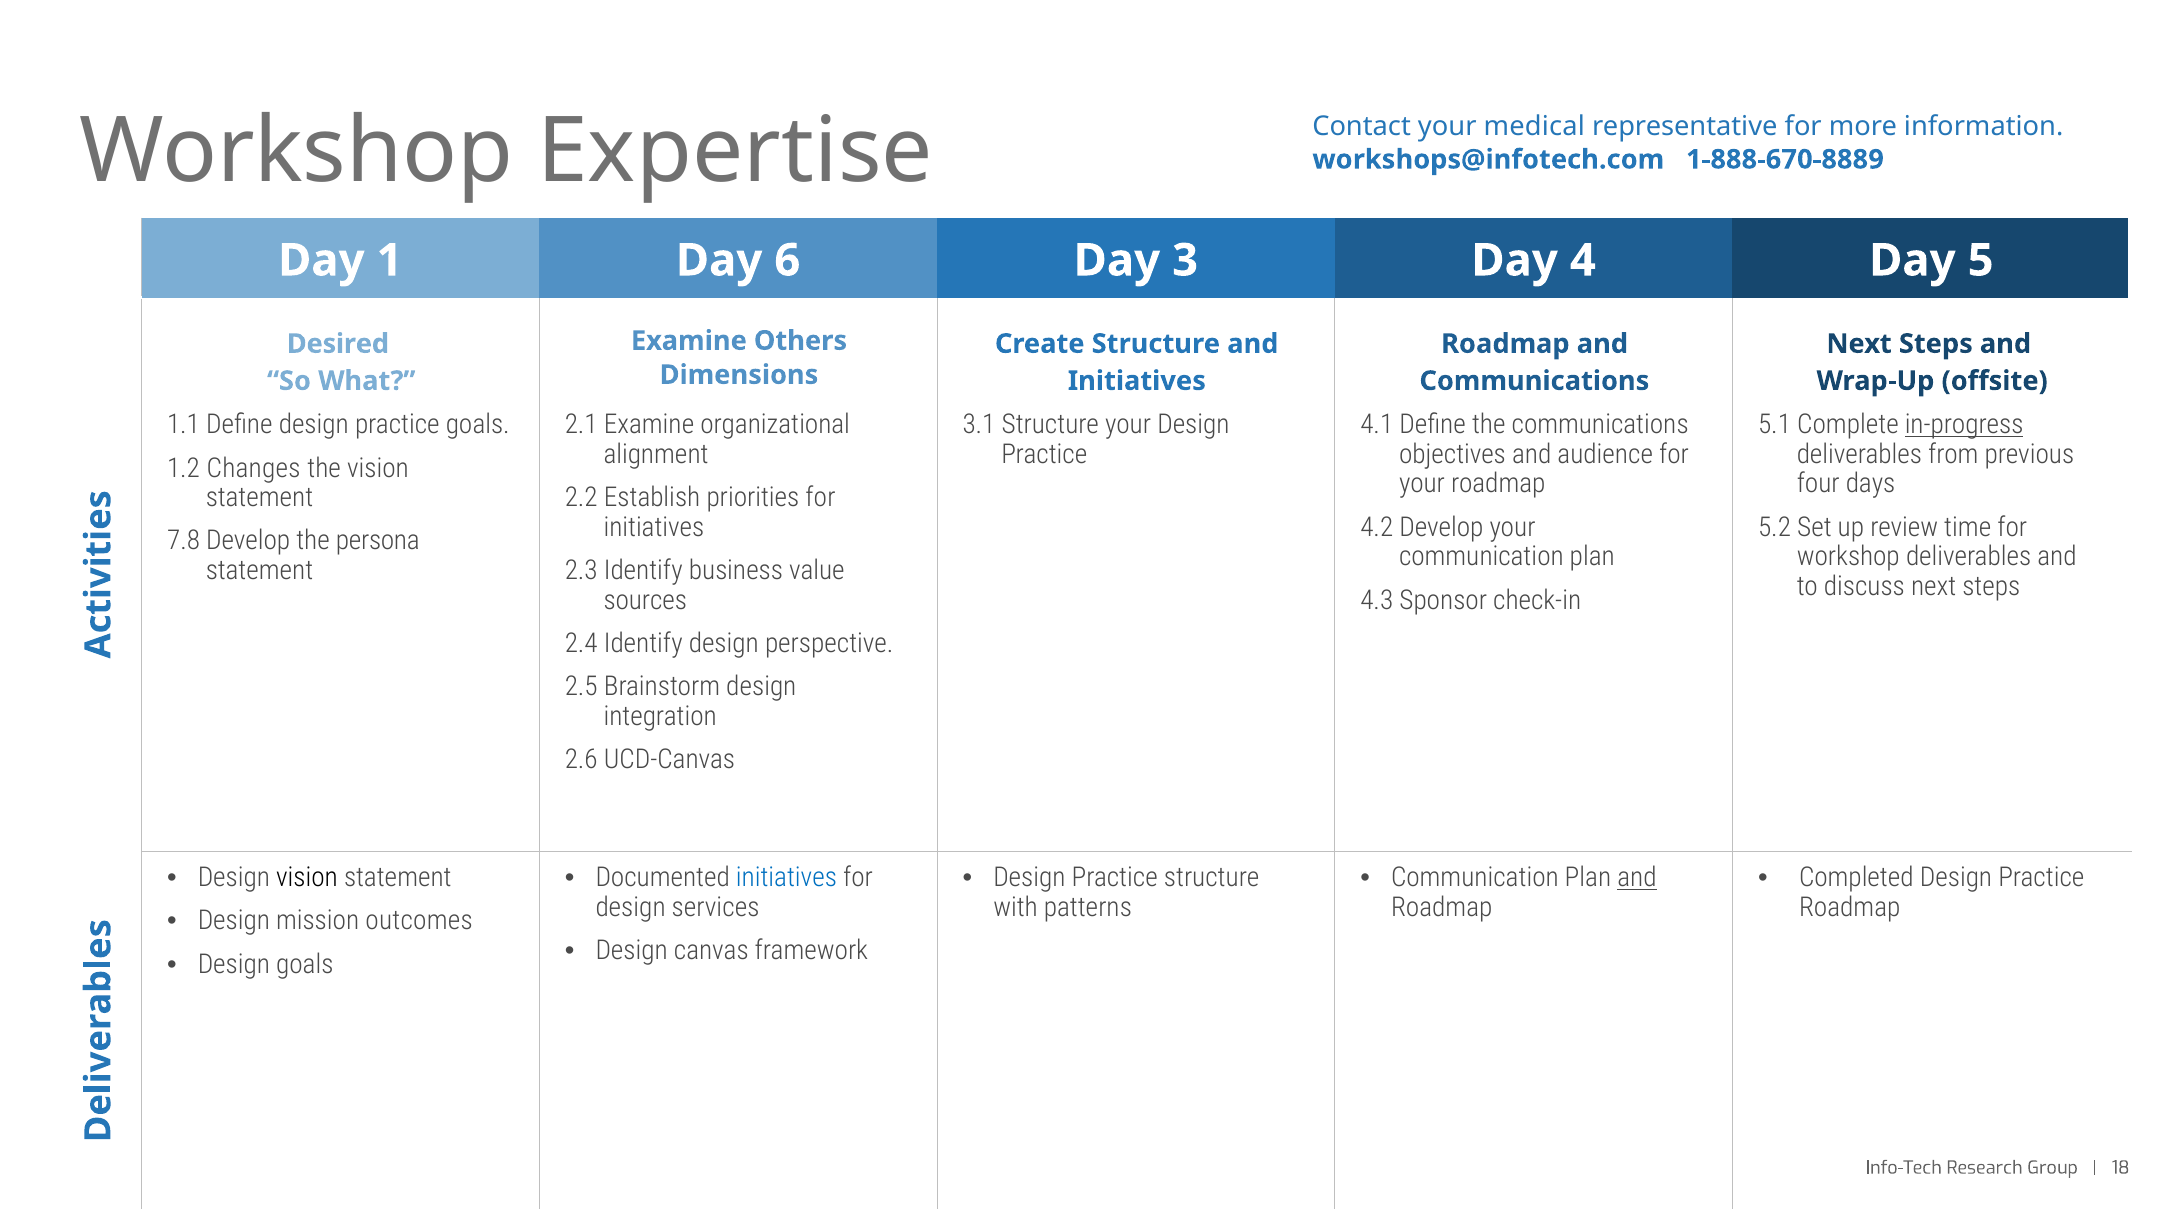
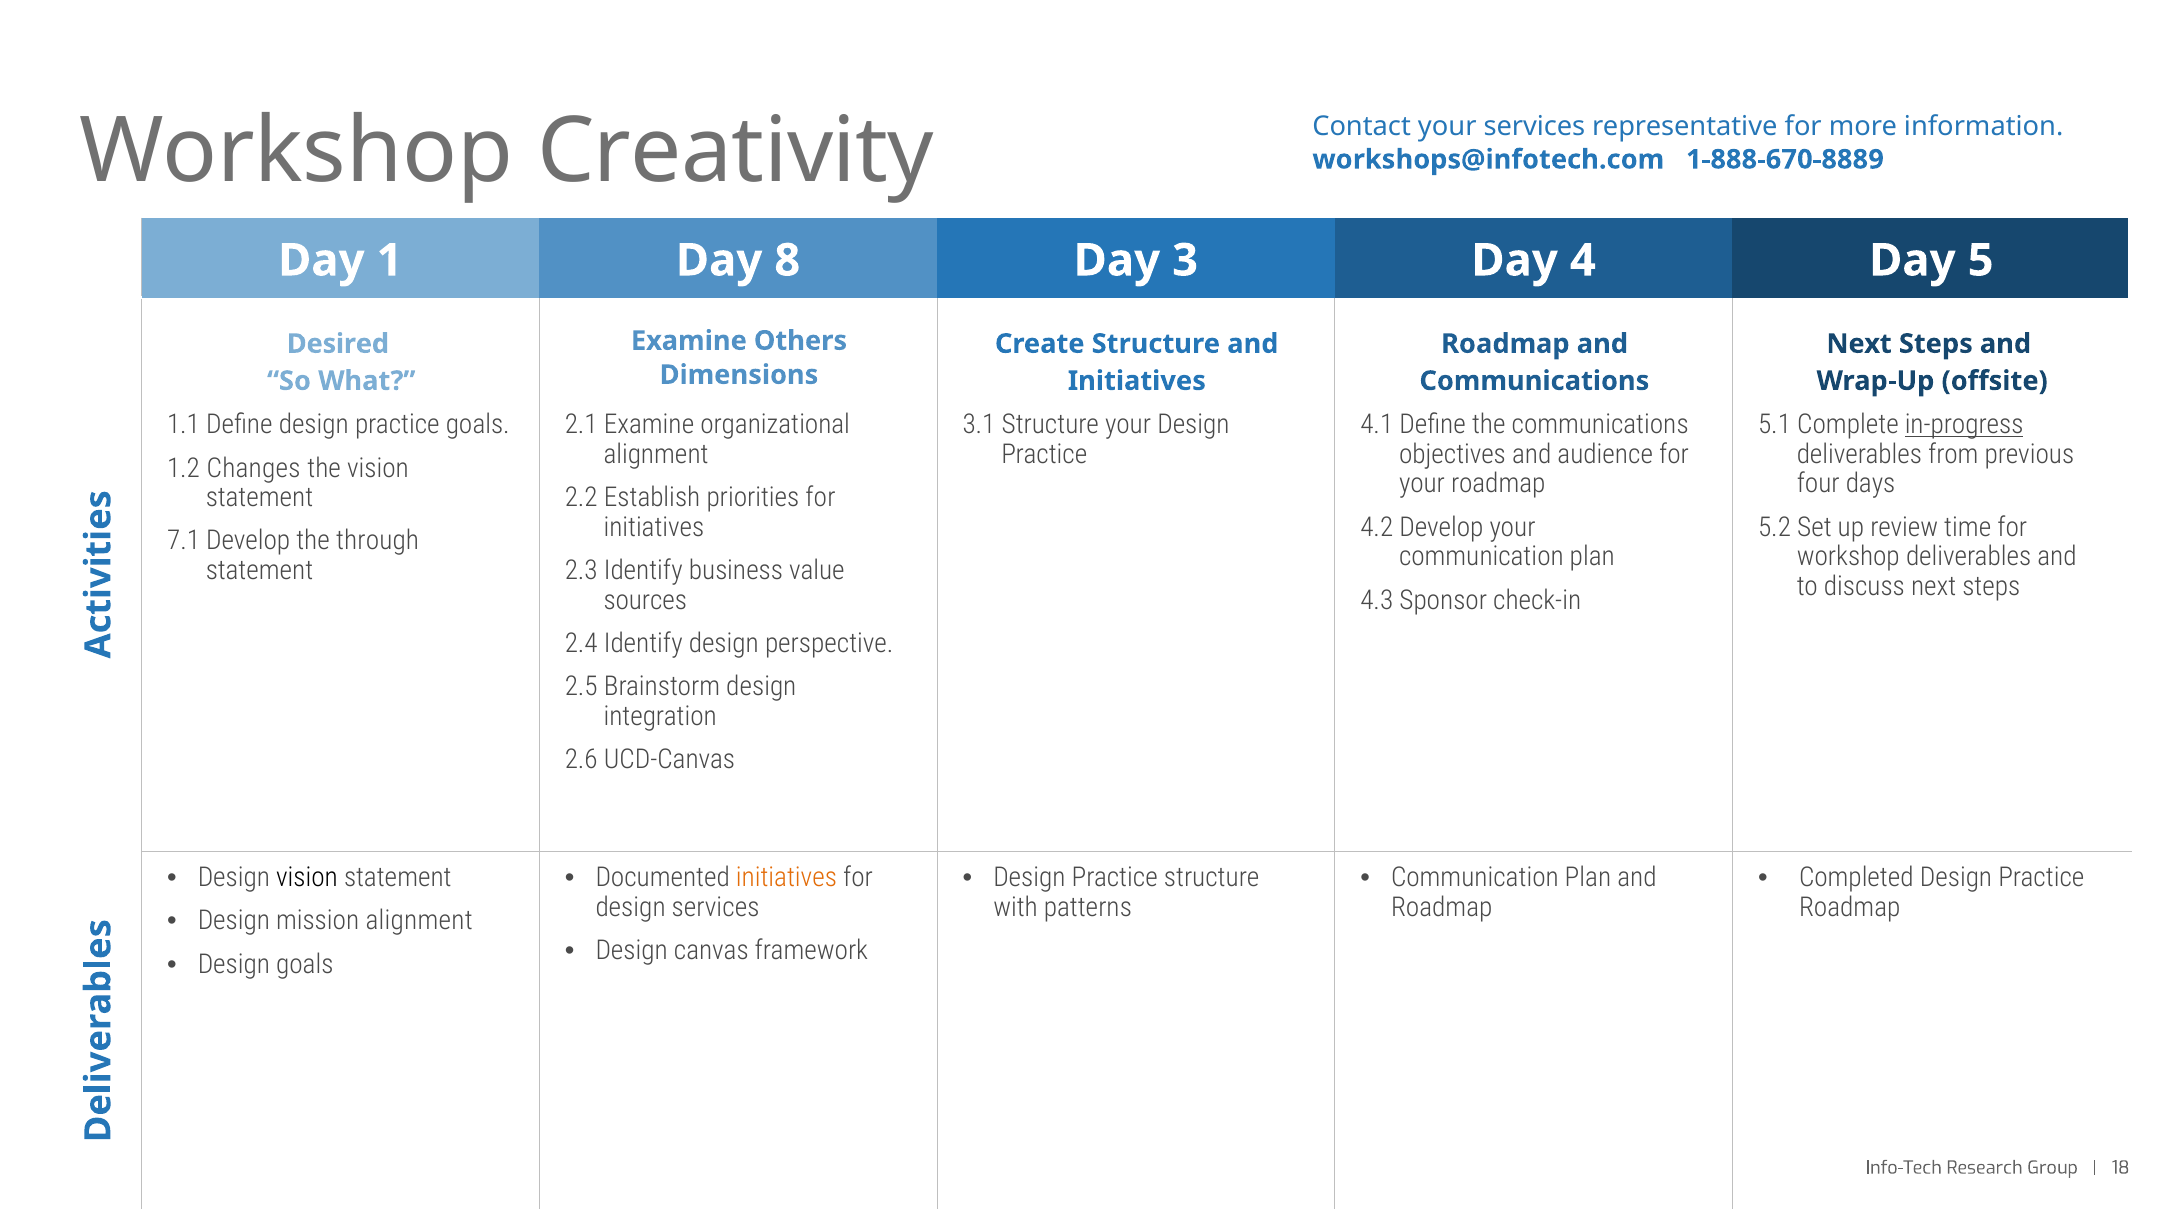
your medical: medical -> services (1534, 127)
Expertise: Expertise -> Creativity (736, 151)
6: 6 -> 8 (787, 261)
7.8: 7.8 -> 7.1 (184, 541)
persona: persona -> through (378, 541)
initiatives colour: blue -> orange (786, 878)
and underline: present -> none (1637, 878)
mission outcomes: outcomes -> alignment (419, 921)
